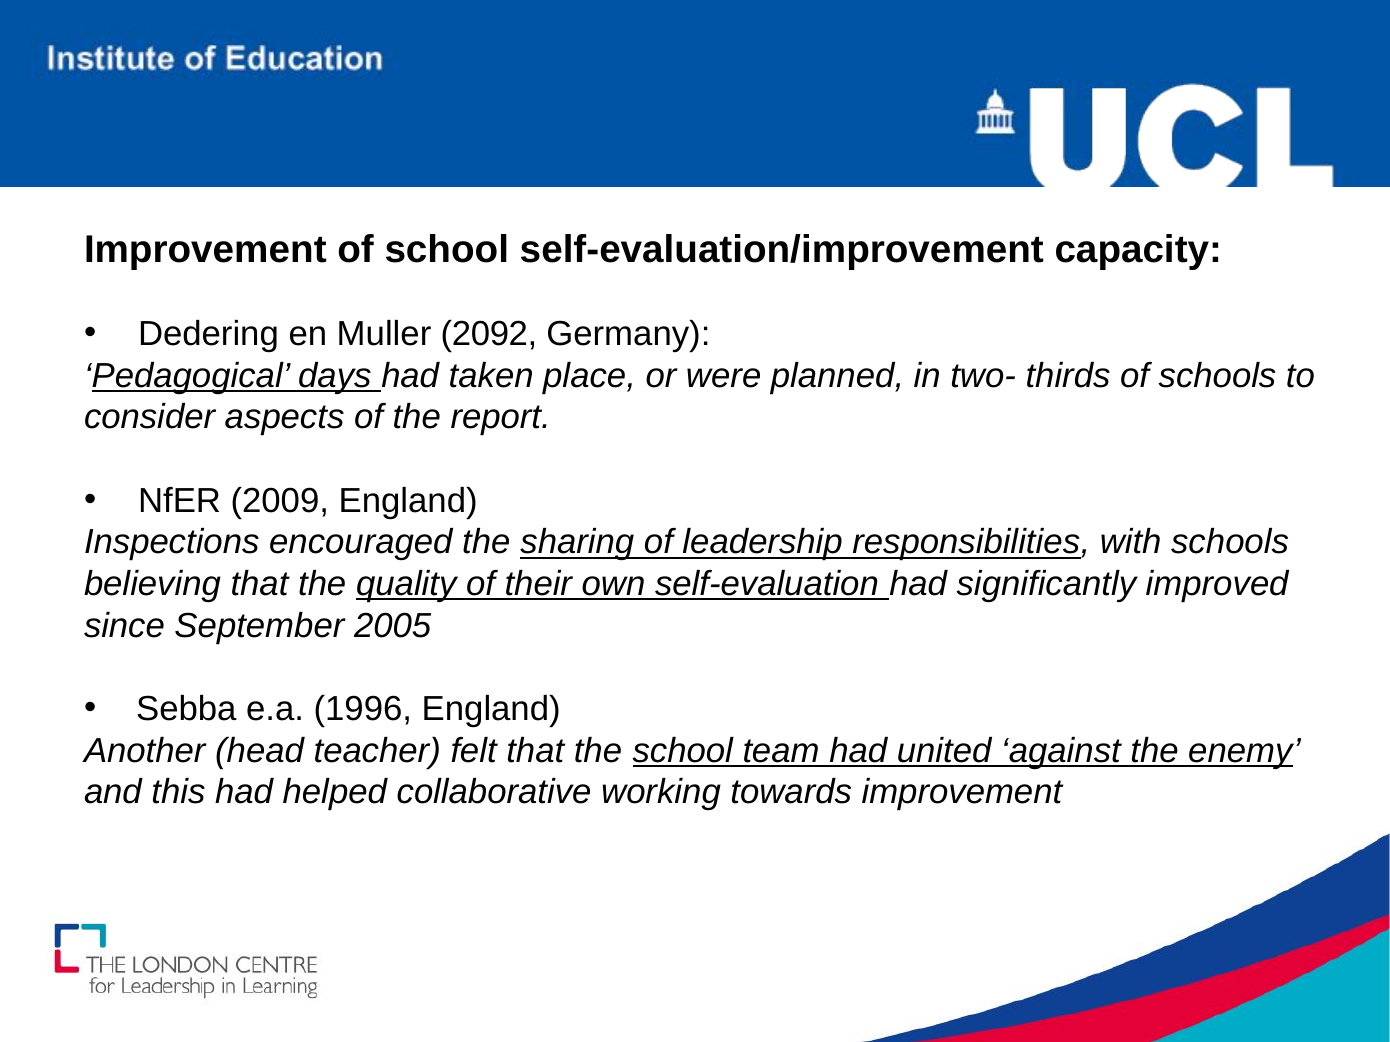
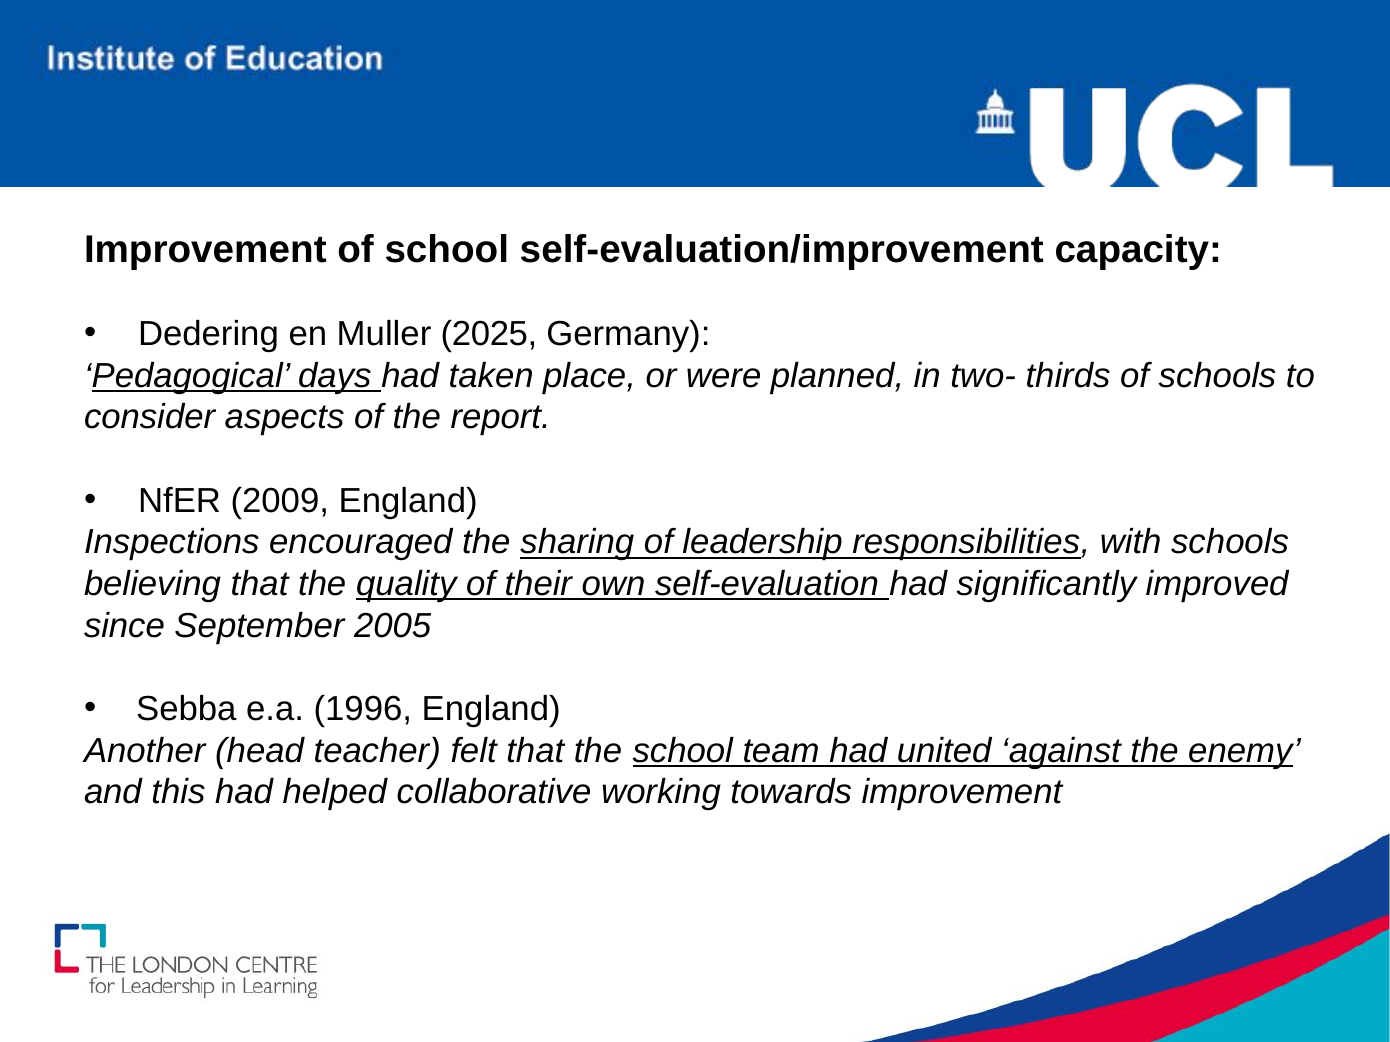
2092: 2092 -> 2025 (489, 334)
